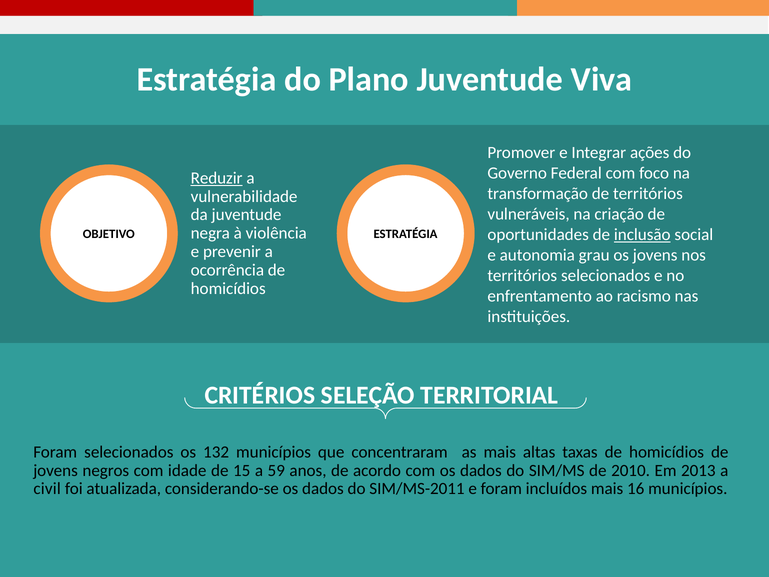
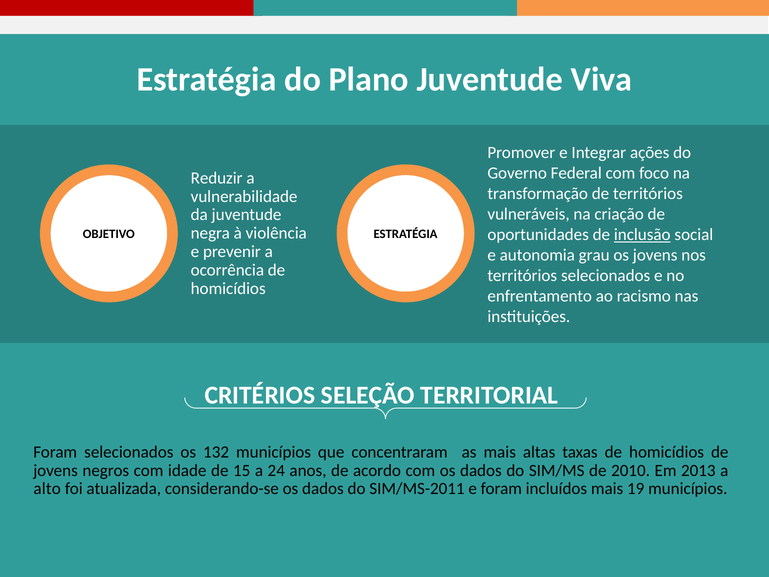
Reduzir underline: present -> none (217, 178)
59: 59 -> 24 (276, 470)
civil: civil -> alto (47, 489)
16: 16 -> 19 (636, 489)
